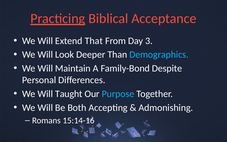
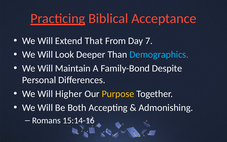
3: 3 -> 7 (149, 41)
Taught: Taught -> Higher (69, 94)
Purpose colour: light blue -> yellow (118, 94)
